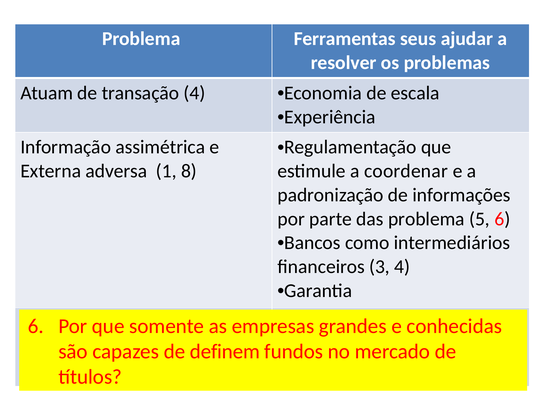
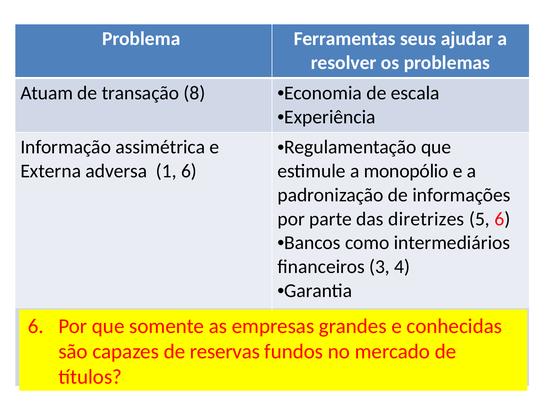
transação 4: 4 -> 8 (195, 93)
1 8: 8 -> 6 (189, 171)
coordenar: coordenar -> monopólio (406, 171)
das problema: problema -> diretrizes (426, 219)
definem: definem -> reservas (225, 352)
